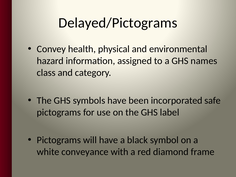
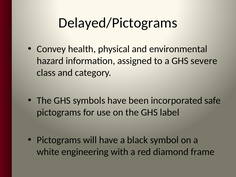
names: names -> severe (204, 61)
conveyance: conveyance -> engineering (85, 152)
